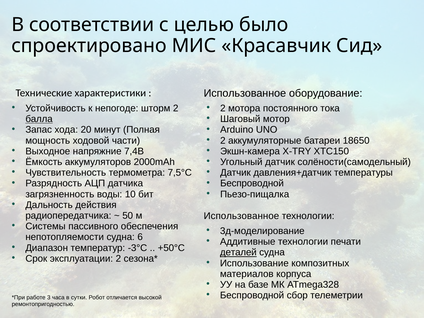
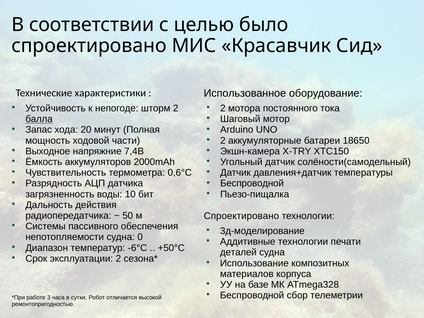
7,5°С: 7,5°С -> 0,6°С (180, 173)
Использованное: Использованное -> Спроектировано (241, 216)
6: 6 -> 0 (140, 237)
-3°С: -3°С -> -6°С (137, 248)
деталей underline: present -> none (238, 252)
